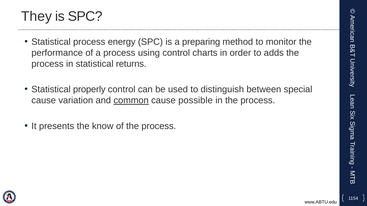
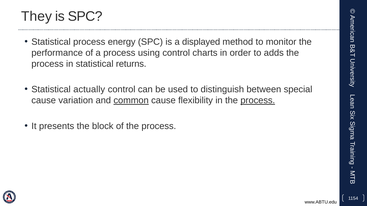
preparing: preparing -> displayed (201, 42)
properly: properly -> actually (89, 90)
possible: possible -> flexibility (196, 101)
process underline: none -> present (258, 101)
know: know -> block (103, 126)
